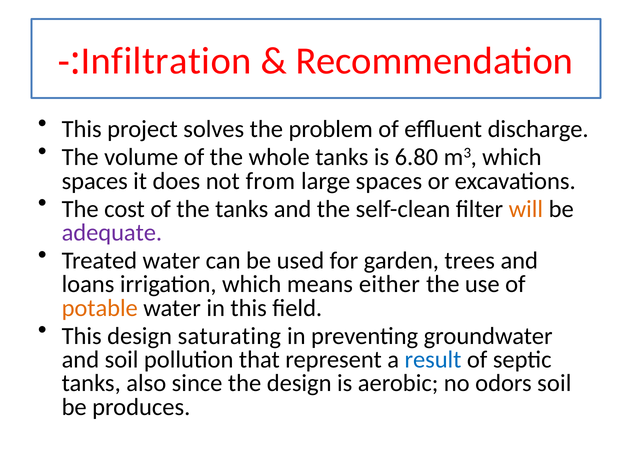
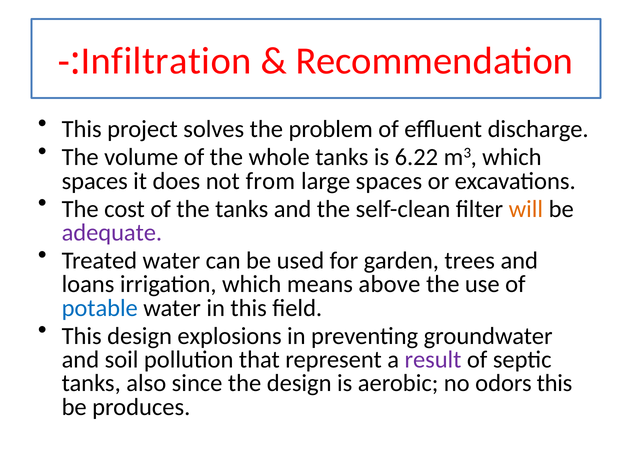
6.80: 6.80 -> 6.22 (416, 157)
either: either -> above (389, 284)
potable colour: orange -> blue (100, 308)
saturating: saturating -> explosions (230, 336)
result colour: blue -> purple (433, 360)
odors soil: soil -> this (555, 383)
